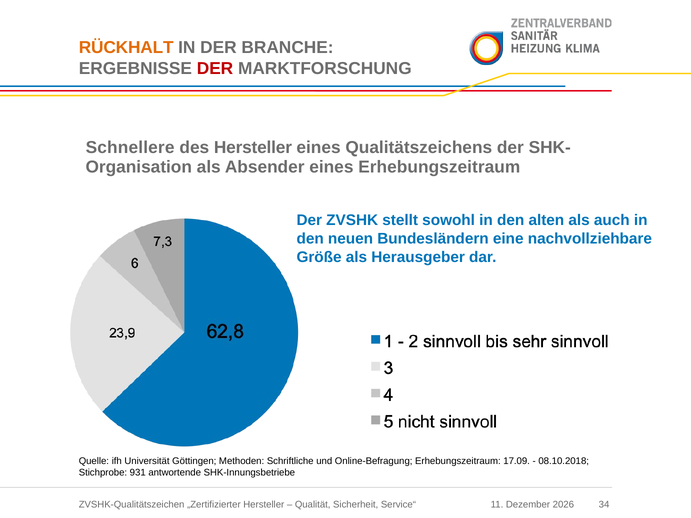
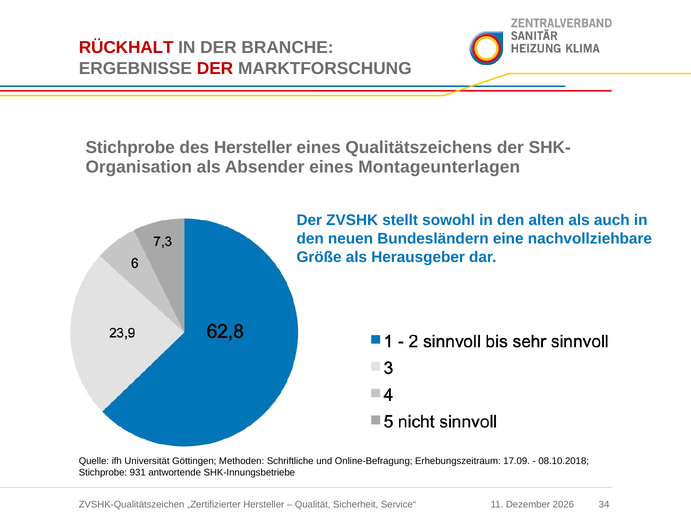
RÜCKHALT colour: orange -> red (126, 48)
Schnellere: Schnellere -> Stichprobe (130, 147)
eines Erhebungszeitraum: Erhebungszeitraum -> Montageunterlagen (439, 167)
